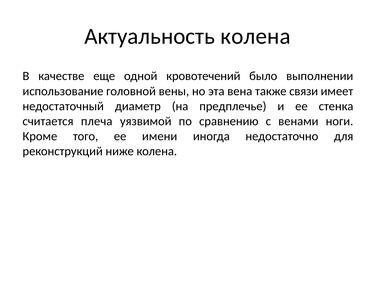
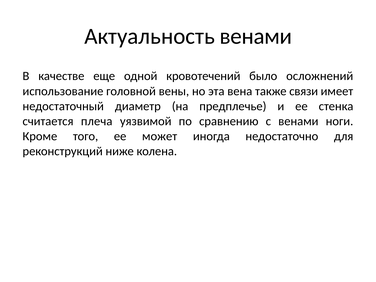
Актуальность колена: колена -> венами (256, 36)
выполнении: выполнении -> осложнений (320, 76)
имени: имени -> может (160, 136)
